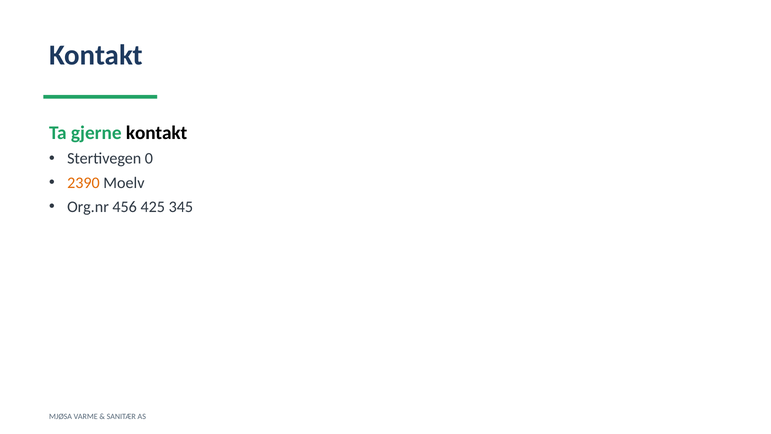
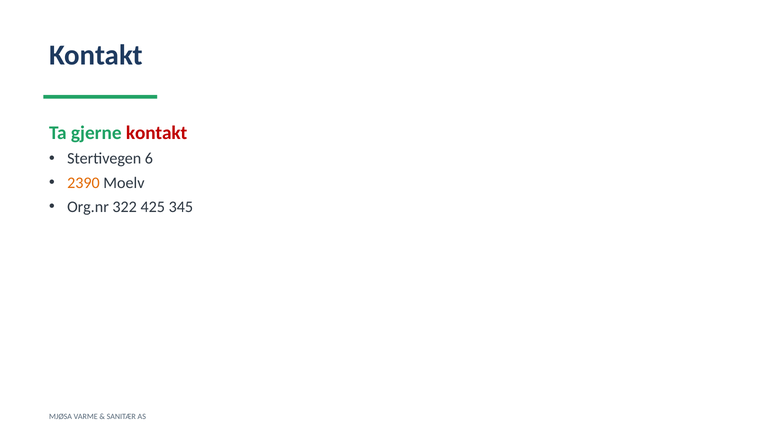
kontakt colour: black -> red (157, 133)
0: 0 -> 6 (149, 159)
456: 456 -> 322 (125, 207)
